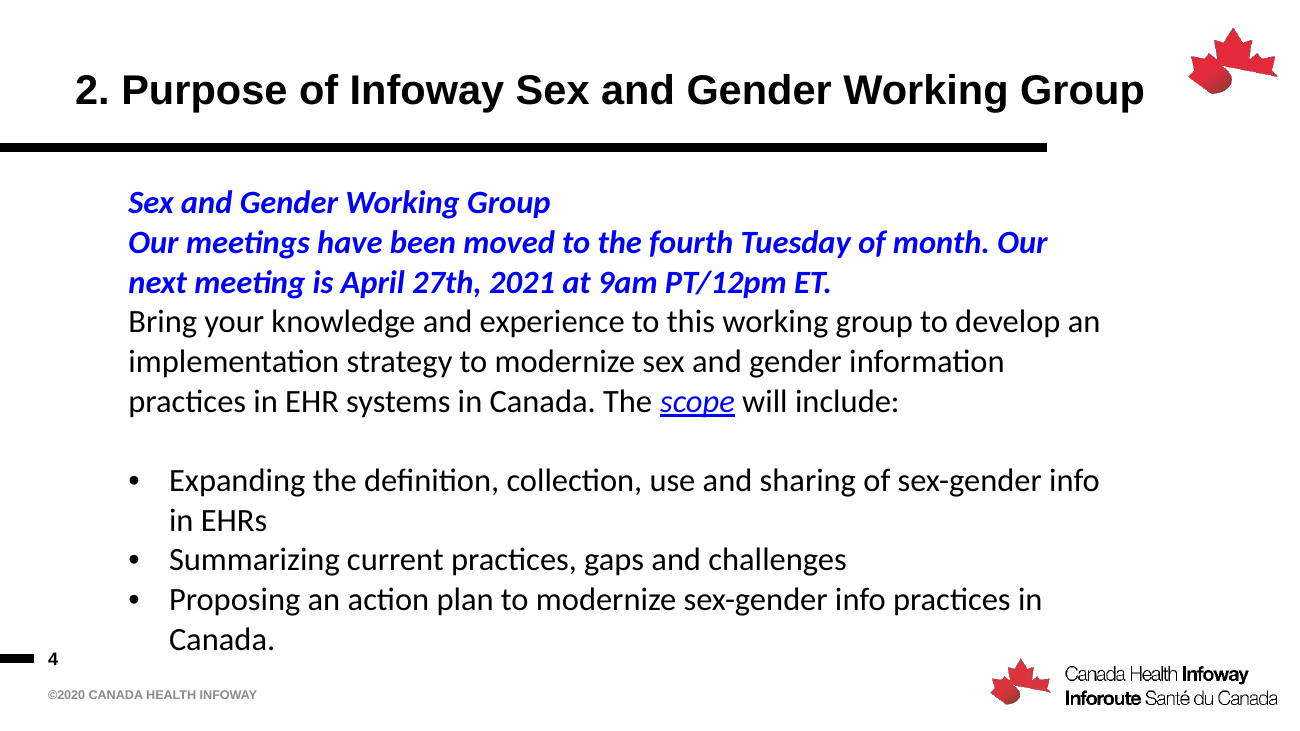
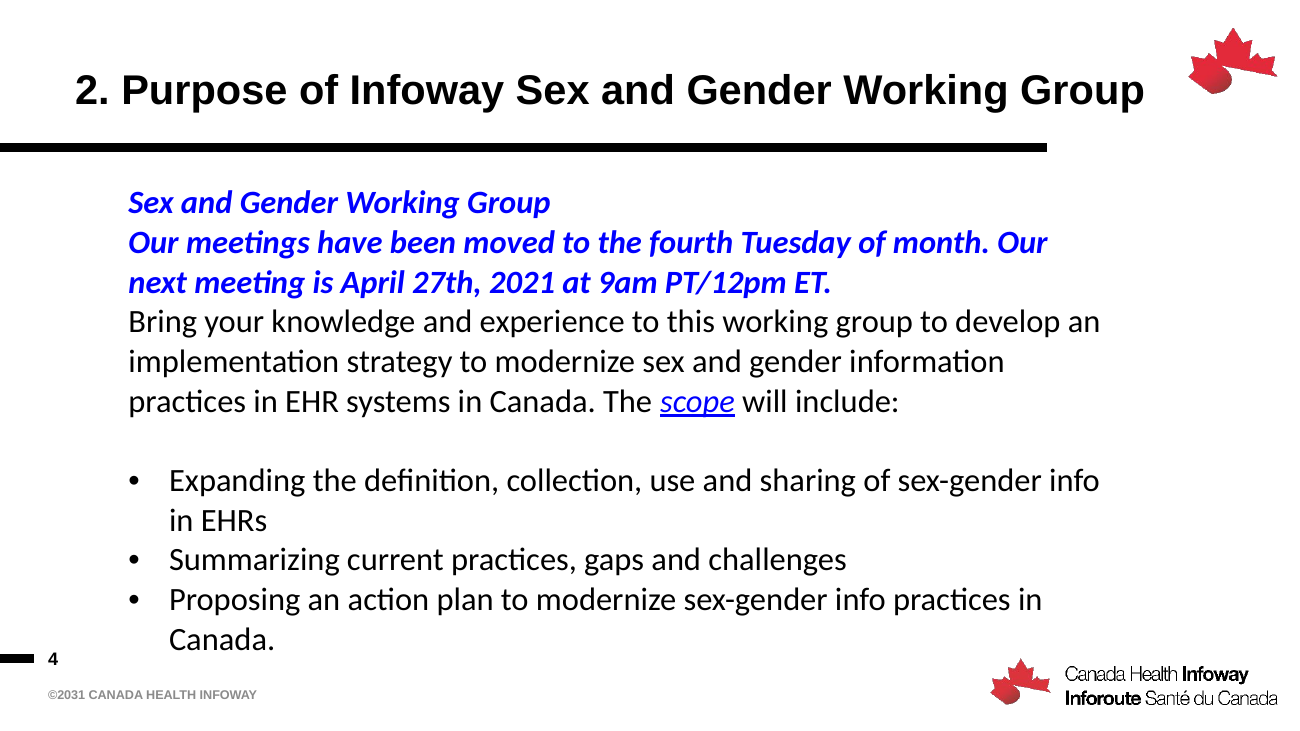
©2020: ©2020 -> ©2031 (67, 695)
